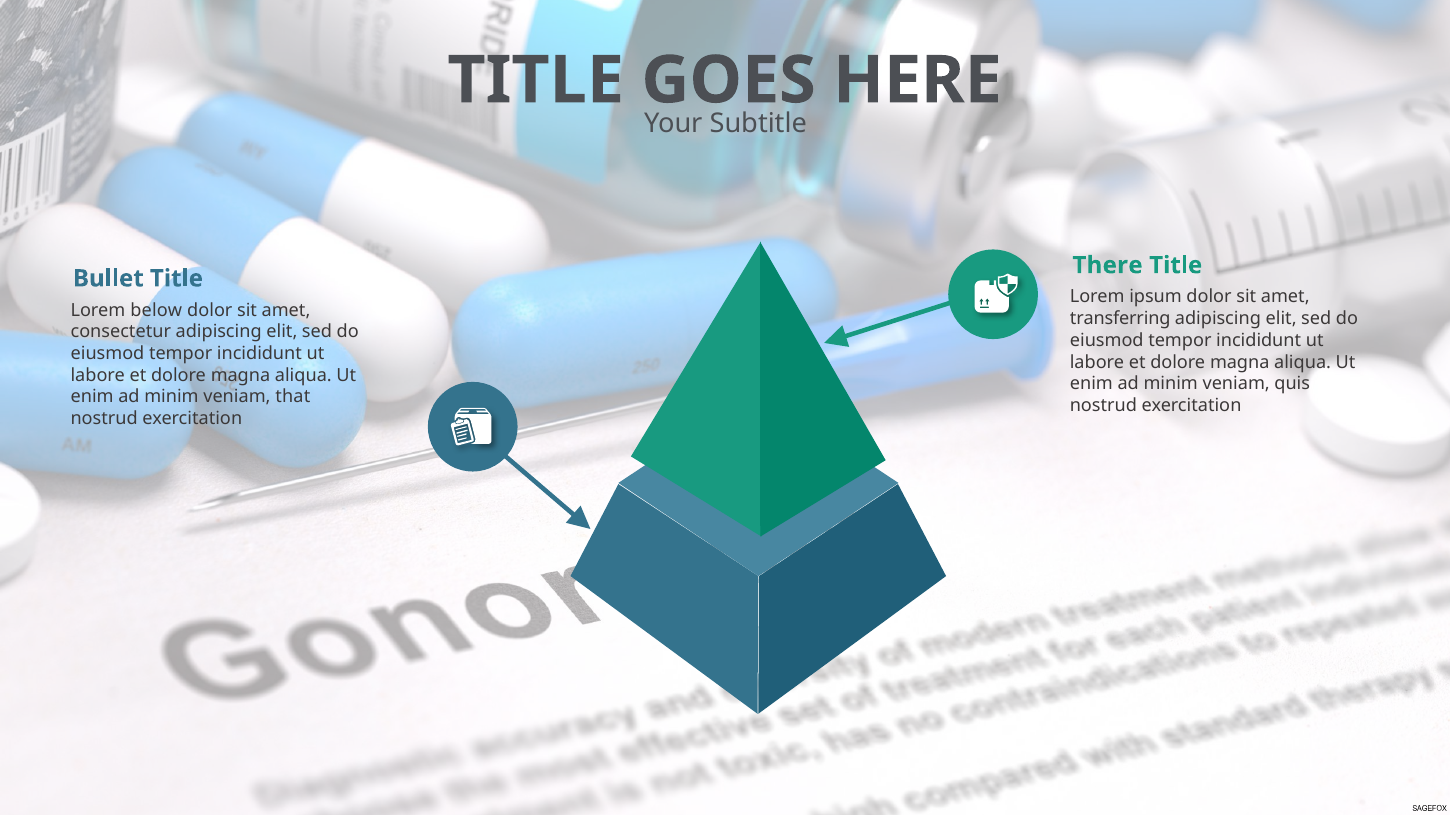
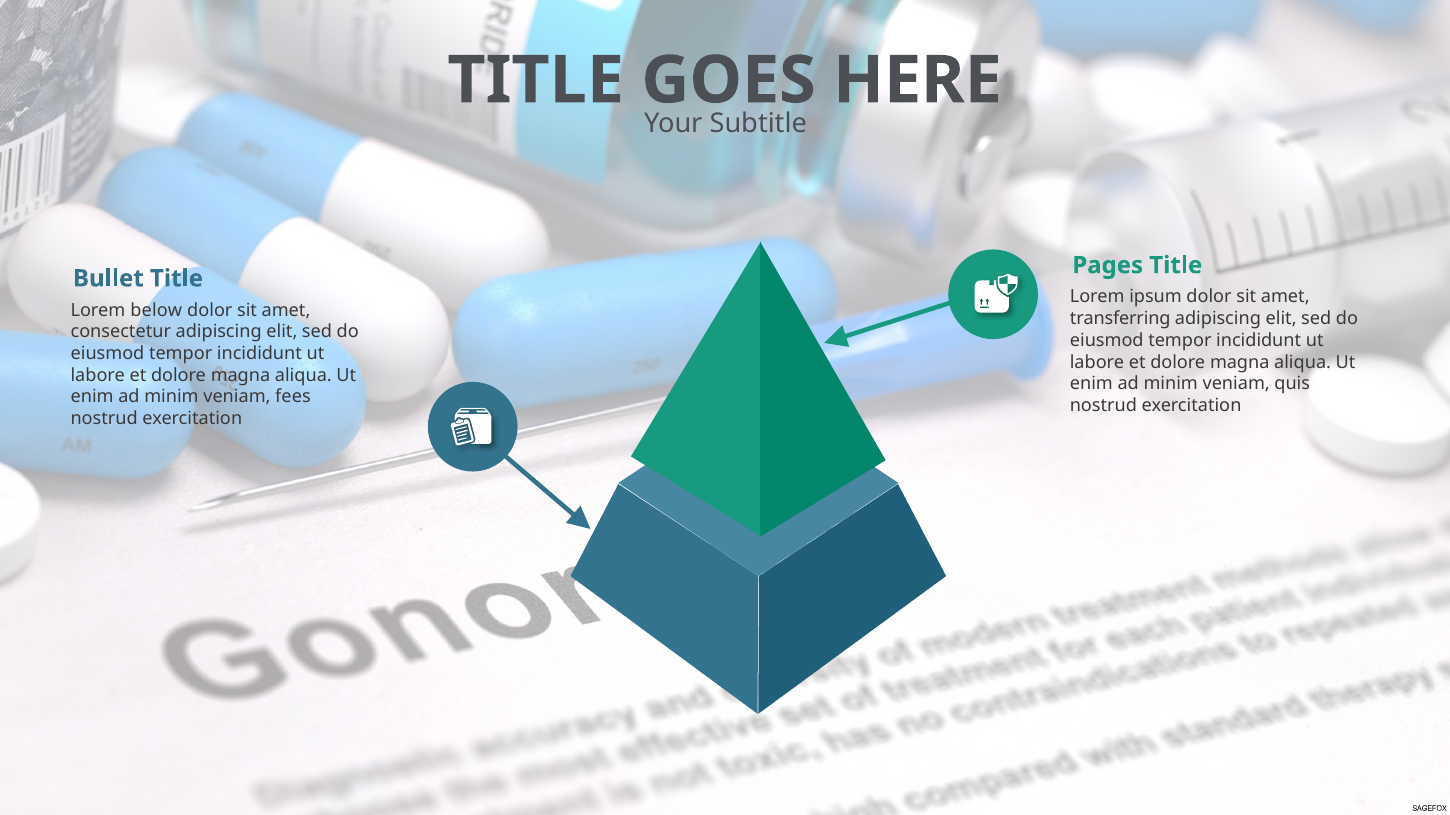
There: There -> Pages (1108, 265)
that: that -> fees (293, 397)
